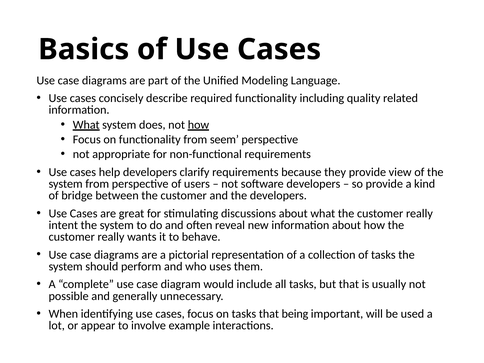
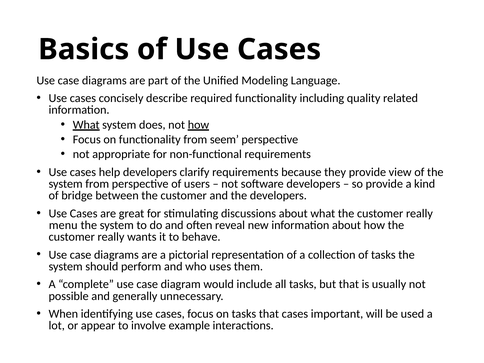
intent: intent -> menu (63, 225)
that being: being -> cases (295, 314)
